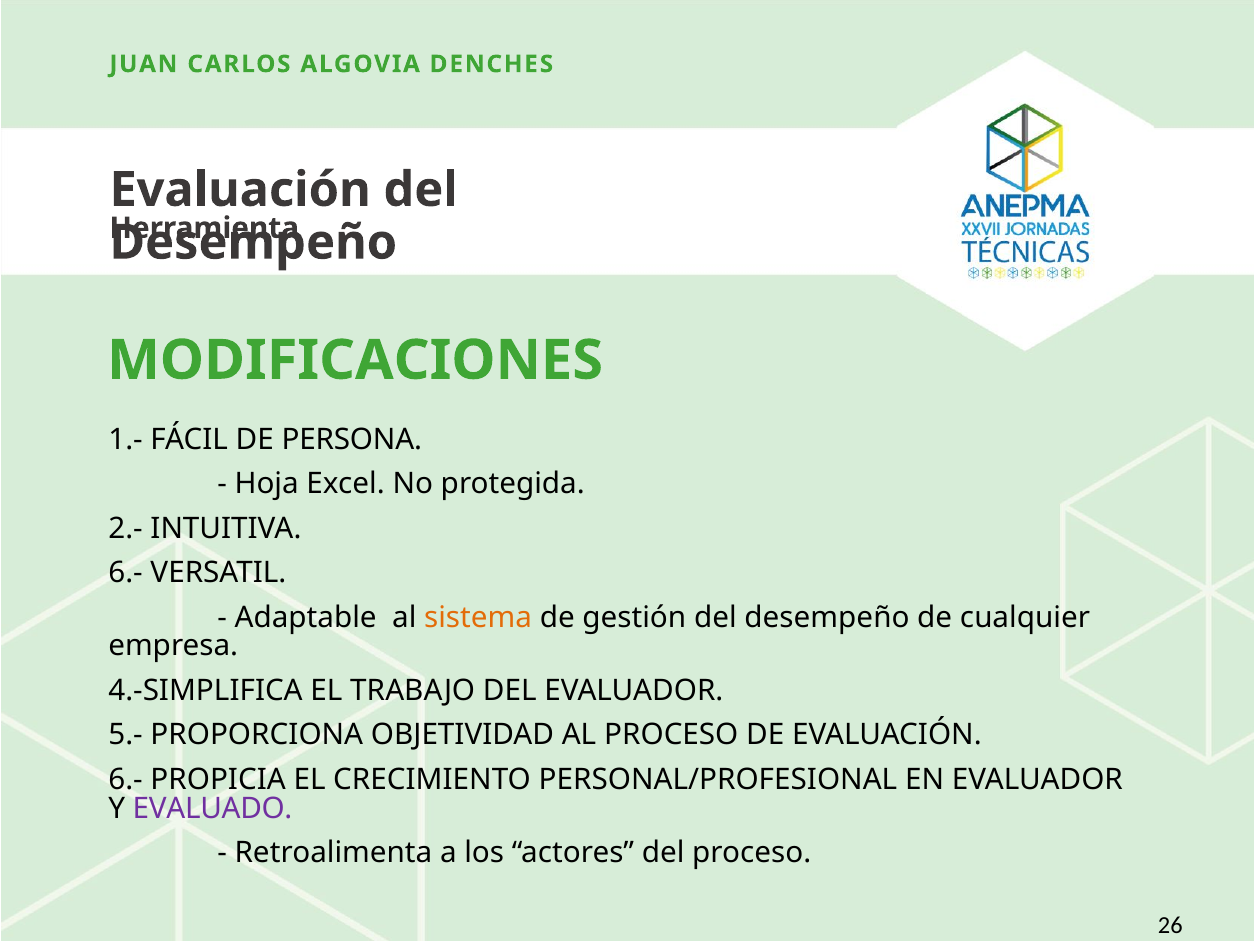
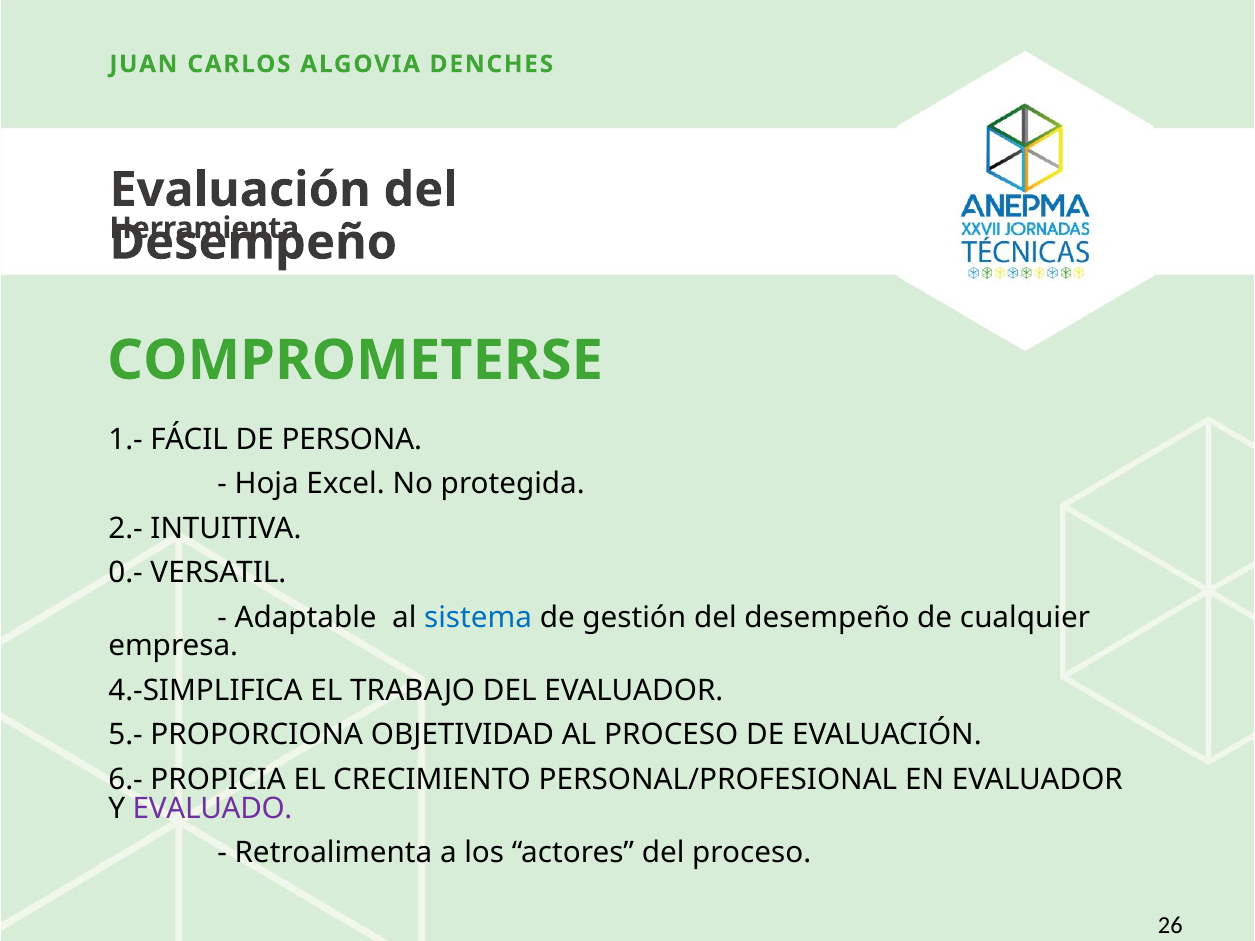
MODIFICACIONES: MODIFICACIONES -> COMPROMETERSE (355, 360)
6.-: 6.- -> 0.- (126, 573)
sistema colour: orange -> blue (478, 617)
